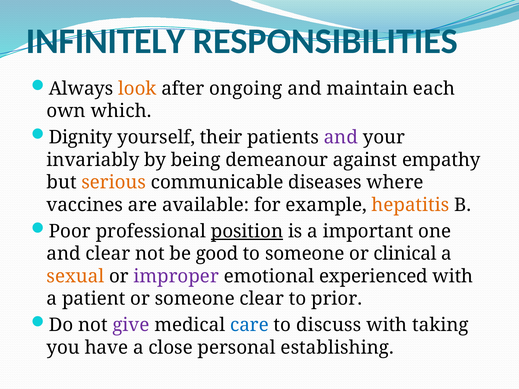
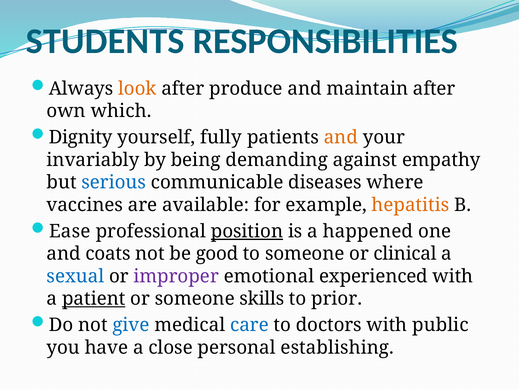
INFINITELY: INFINITELY -> STUDENTS (105, 41)
ongoing: ongoing -> produce (246, 89)
maintain each: each -> after (434, 89)
their: their -> fully (221, 137)
and colour: purple -> orange (341, 137)
demeanour: demeanour -> demanding (277, 160)
serious colour: orange -> blue (114, 183)
Poor: Poor -> Ease (70, 231)
important: important -> happened (368, 231)
and clear: clear -> coats (108, 254)
sexual colour: orange -> blue (75, 276)
patient underline: none -> present (94, 299)
someone clear: clear -> skills (262, 299)
give colour: purple -> blue (131, 325)
discuss: discuss -> doctors (329, 325)
taking: taking -> public (440, 325)
